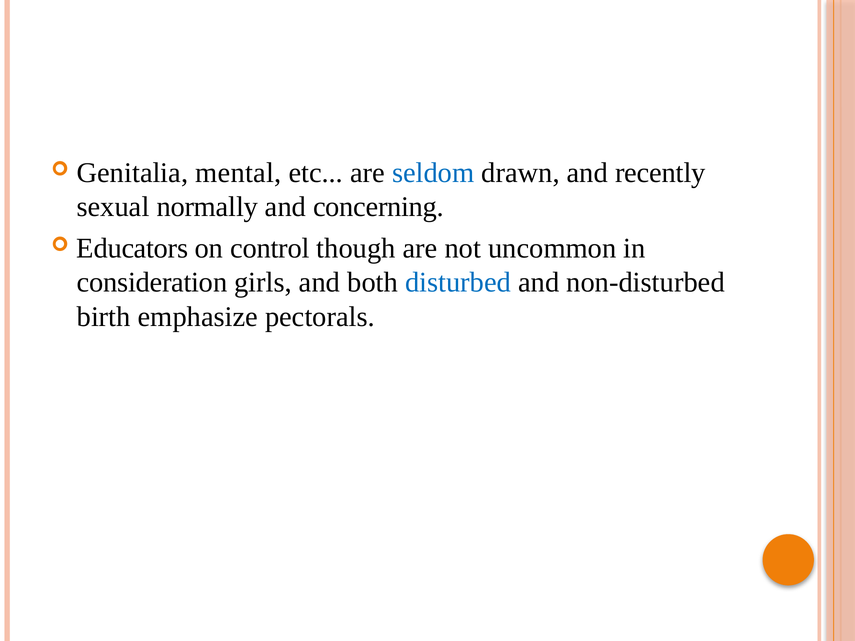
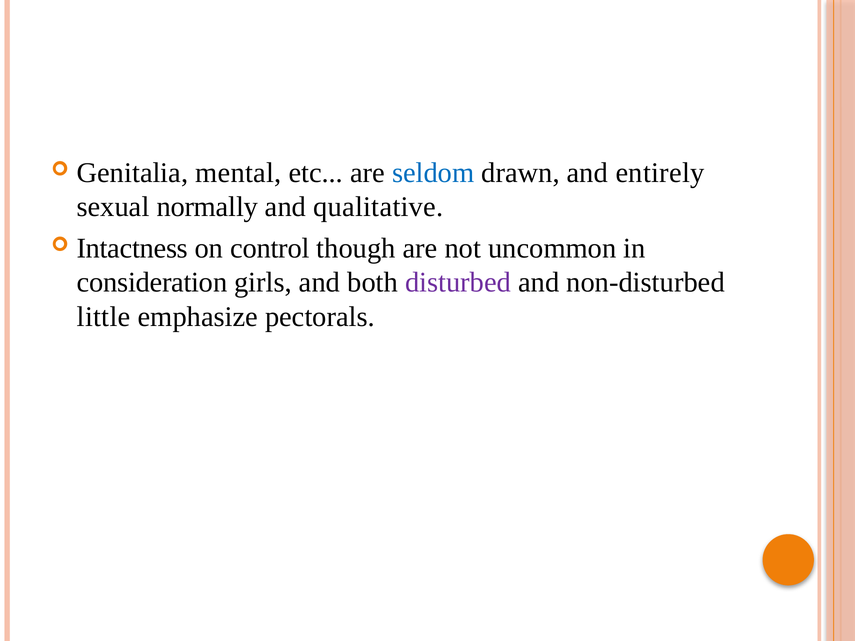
recently: recently -> entirely (660, 173)
concerning: concerning -> qualitative (378, 207)
Educators: Educators -> Intactness (132, 248)
disturbed colour: blue -> purple (458, 283)
birth: birth -> little (104, 317)
